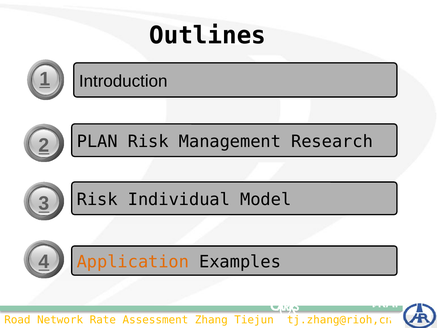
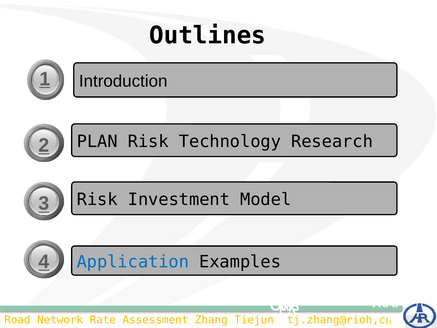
Management: Management -> Technology (230, 141)
Individual: Individual -> Investment (179, 199)
Application colour: orange -> blue (133, 262)
